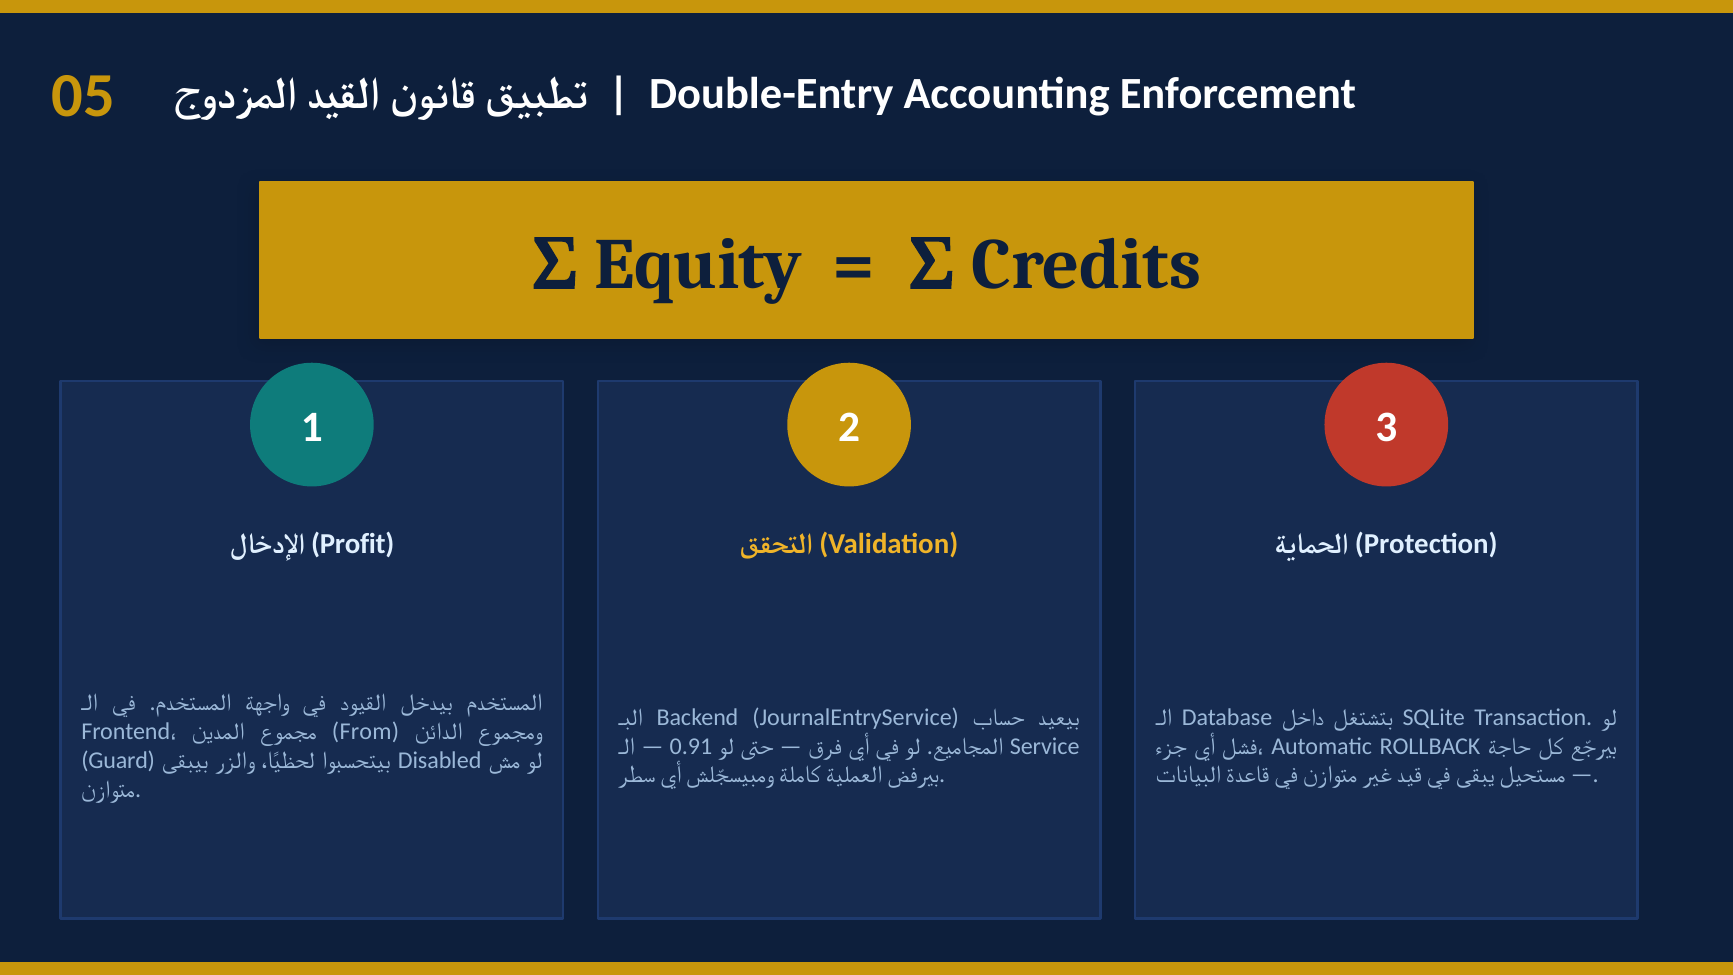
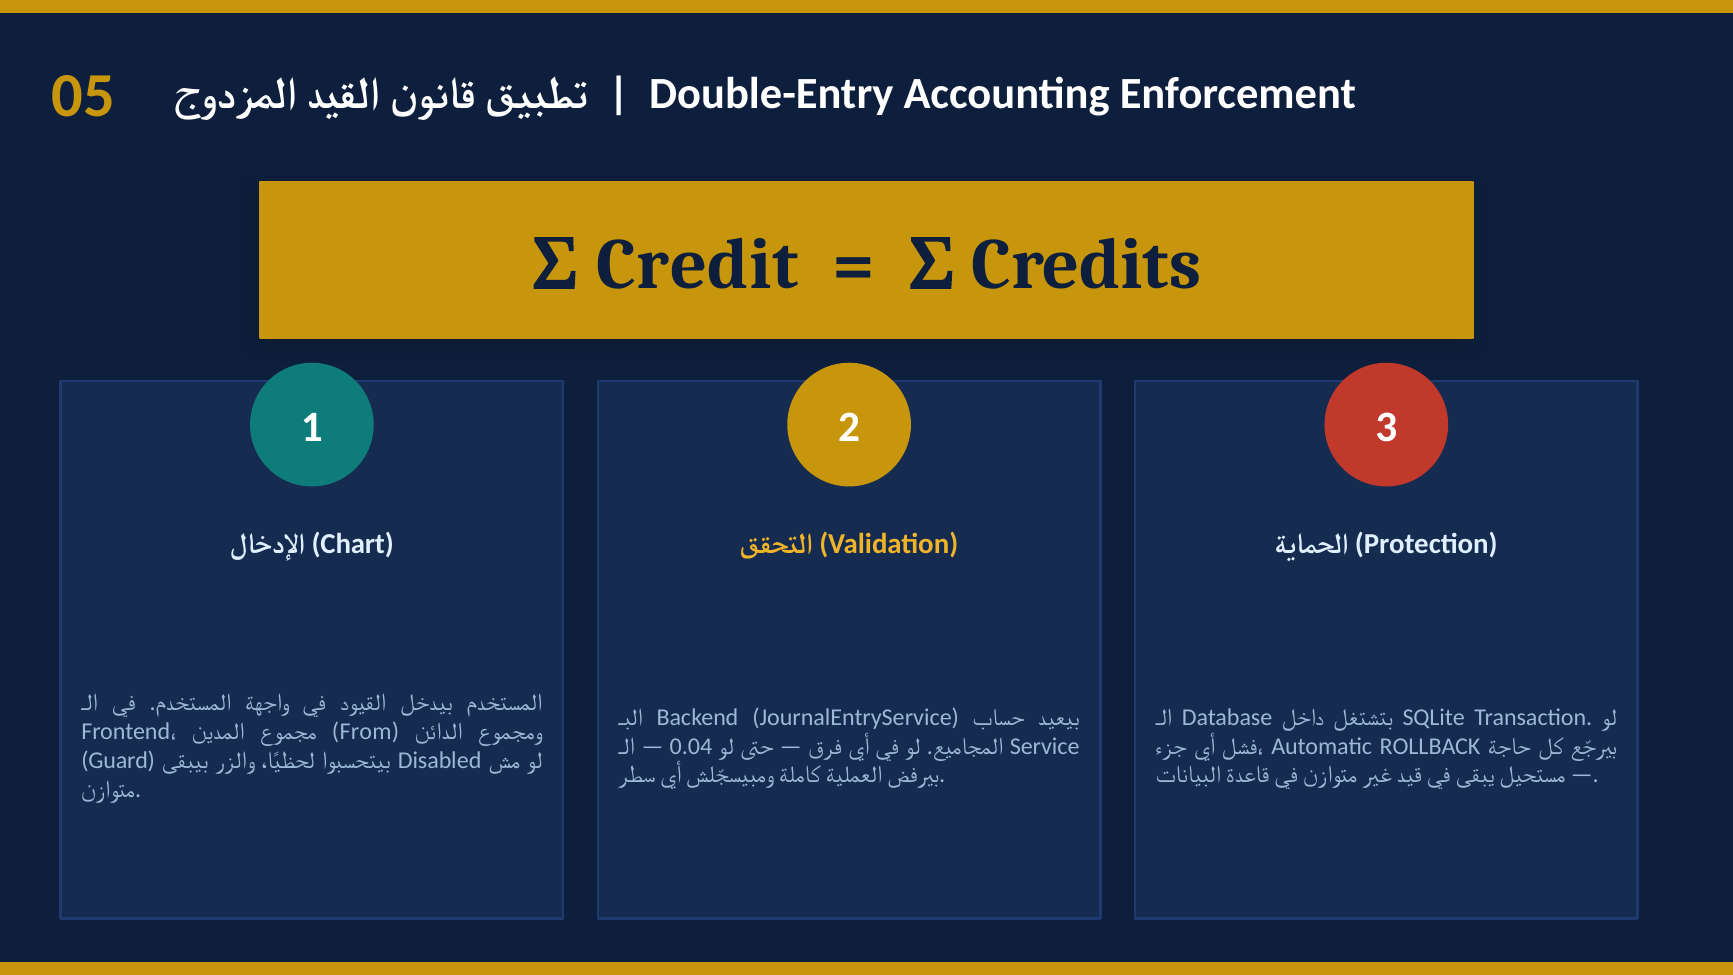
Equity: Equity -> Credit (698, 265)
Profit: Profit -> Chart (353, 544)
0.91: 0.91 -> 0.04 (691, 746)
